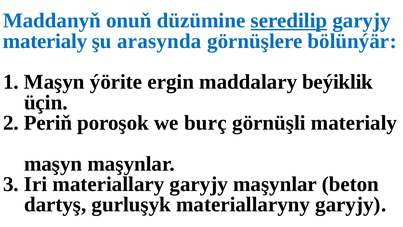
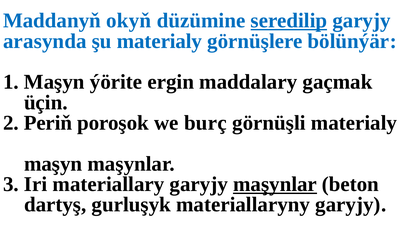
onuň: onuň -> okyň (129, 21)
materialy: materialy -> arasynda (45, 41)
şu arasynda: arasynda -> materialy (160, 41)
beýiklik: beýiklik -> gaçmak (337, 82)
maşynlar underline: none -> present (275, 184)
